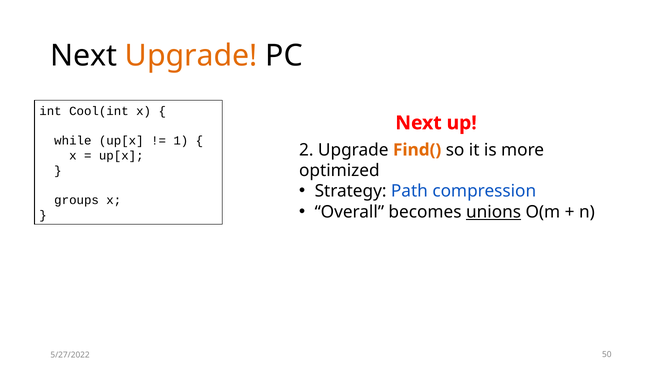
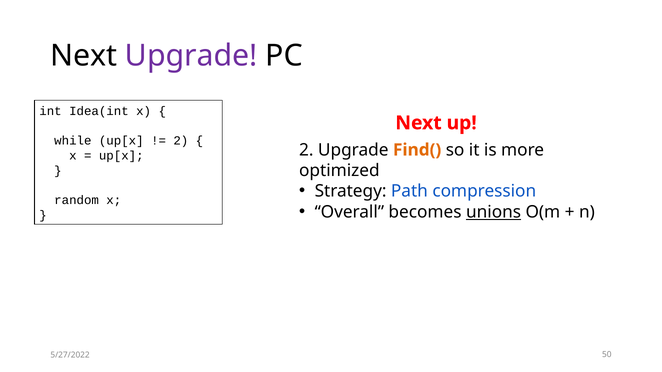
Upgrade colour: orange -> purple (191, 56)
Cool(int: Cool(int -> Idea(int (99, 111)
1: 1 -> 2 (181, 141)
groups: groups -> random (77, 200)
